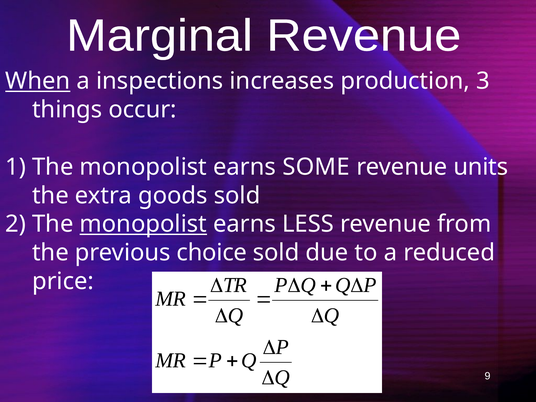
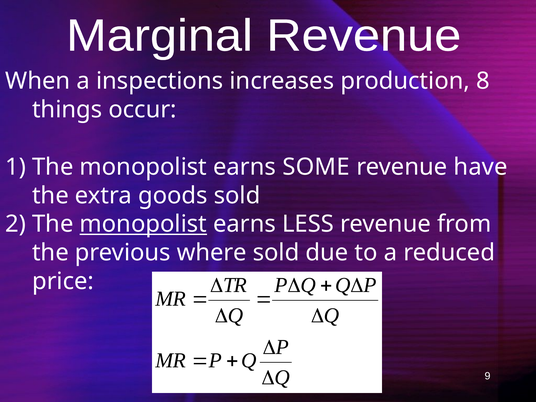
When underline: present -> none (38, 81)
3: 3 -> 8 (483, 81)
units: units -> have (481, 167)
choice: choice -> where (212, 253)
